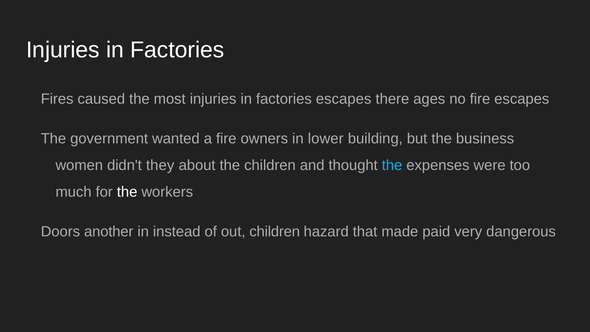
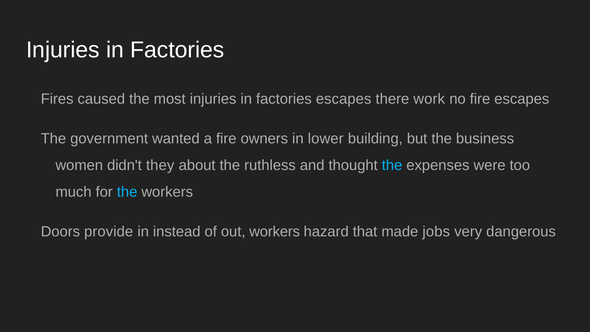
ages: ages -> work (429, 99)
the children: children -> ruthless (270, 165)
the colour: white -> light blue (127, 192)
another: another -> provide (109, 231)
out children: children -> workers (275, 231)
paid: paid -> jobs (436, 231)
